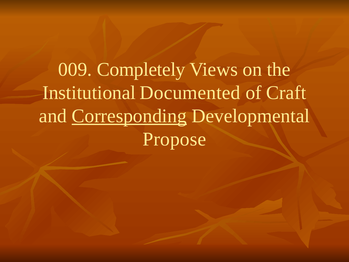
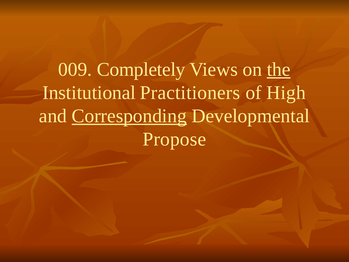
the underline: none -> present (279, 69)
Documented: Documented -> Practitioners (190, 93)
Craft: Craft -> High (286, 93)
